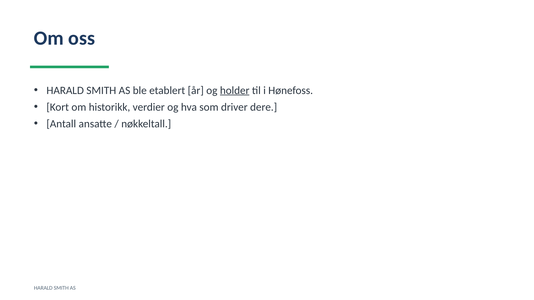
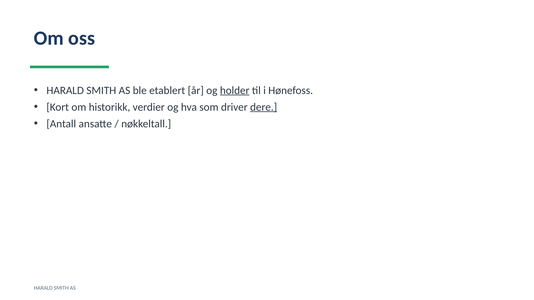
dere underline: none -> present (264, 107)
